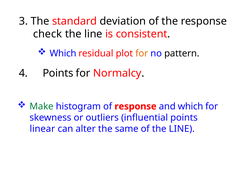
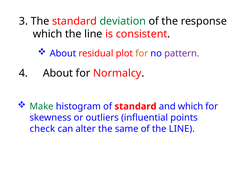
deviation colour: black -> green (123, 21)
check: check -> which (48, 34)
Which: Which -> About (63, 53)
pattern colour: black -> purple (182, 53)
4 Points: Points -> About (58, 73)
of response: response -> standard (135, 106)
linear: linear -> check (42, 129)
